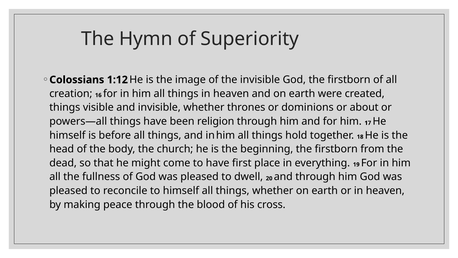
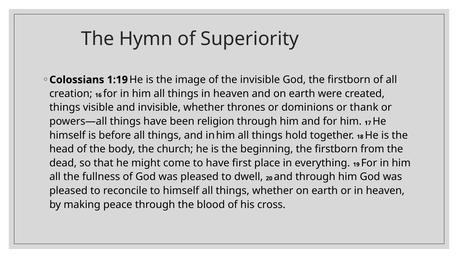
1:12: 1:12 -> 1:19 (117, 80)
about: about -> thank (364, 107)
